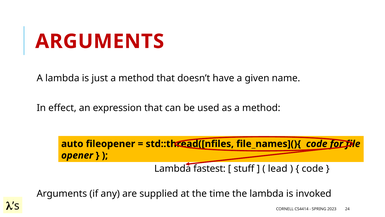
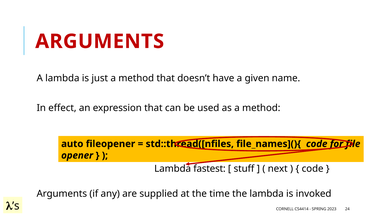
lead: lead -> next (278, 168)
